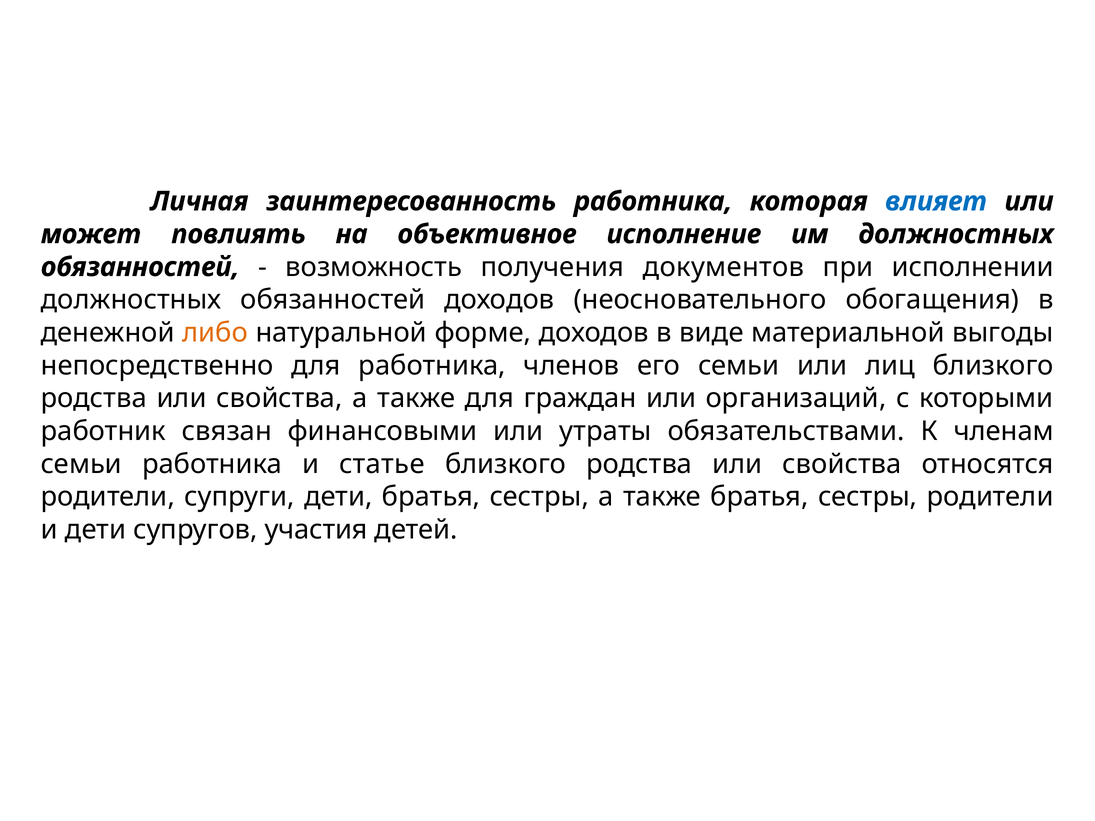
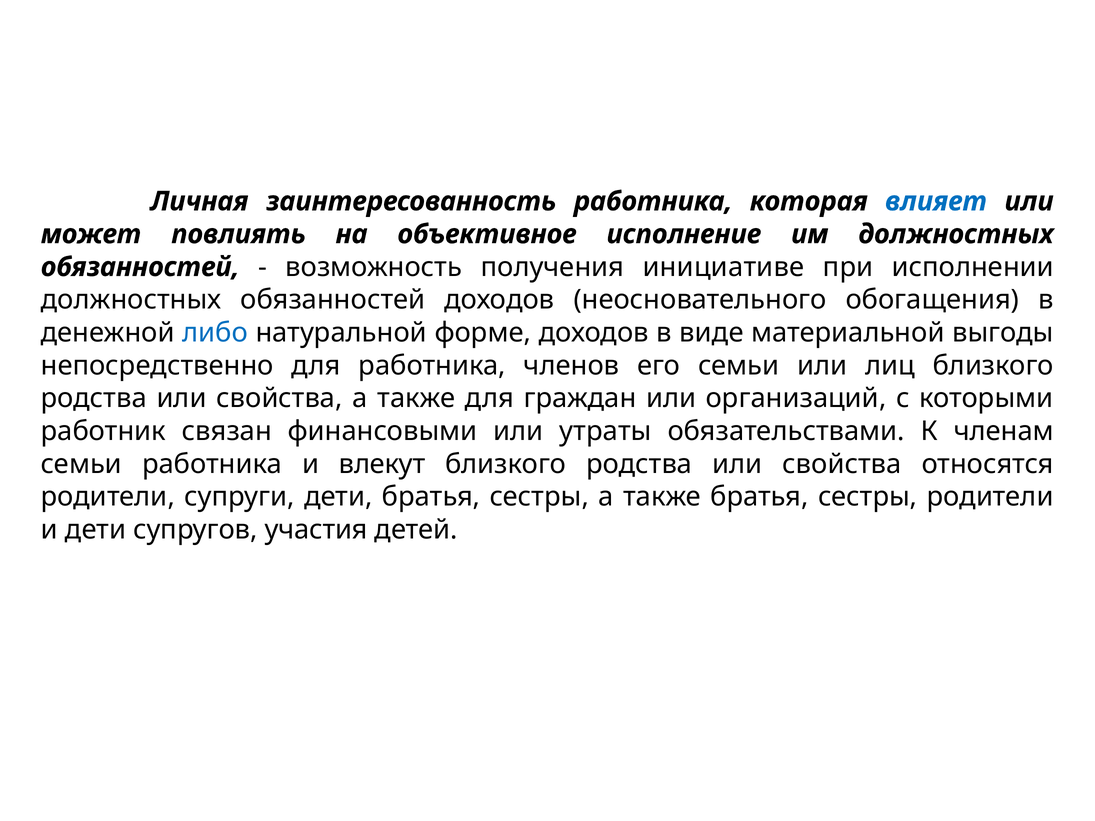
документов: документов -> инициативе (724, 267)
либо colour: orange -> blue (215, 333)
статье: статье -> влекут (382, 464)
